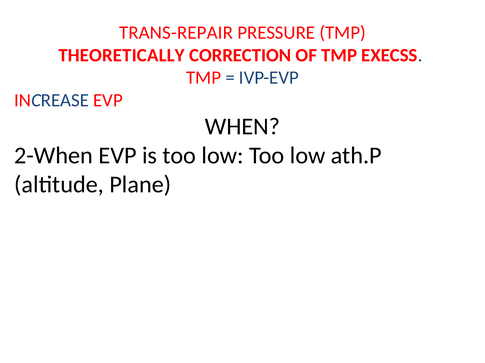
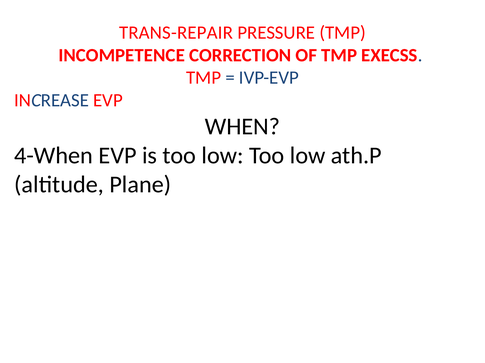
THEORETICALLY: THEORETICALLY -> INCOMPETENCE (122, 55)
2-When: 2-When -> 4-When (54, 156)
